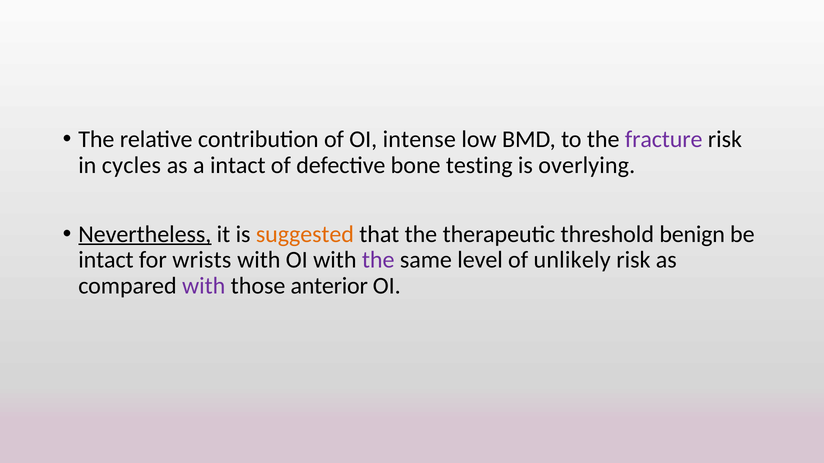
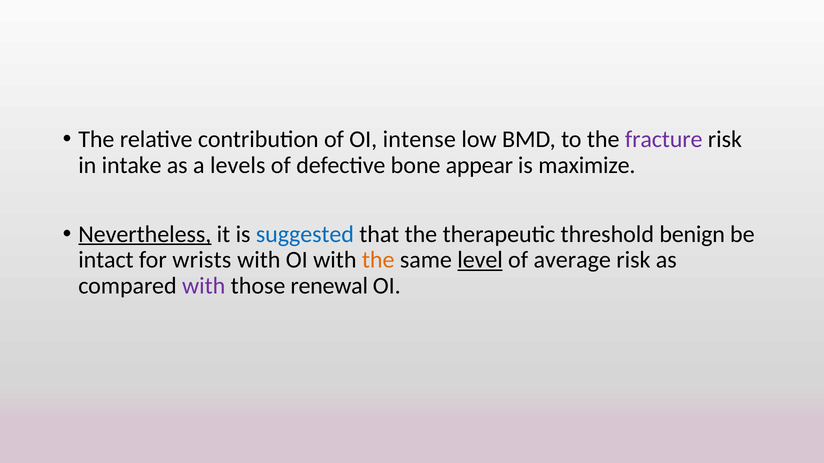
cycles: cycles -> intake (132, 165)
a intact: intact -> levels (238, 165)
testing: testing -> appear (479, 165)
overlying: overlying -> maximize (587, 165)
suggested colour: orange -> blue (305, 234)
the colour: purple -> orange (378, 260)
level underline: none -> present (480, 260)
unlikely: unlikely -> average (572, 260)
anterior: anterior -> renewal (329, 286)
